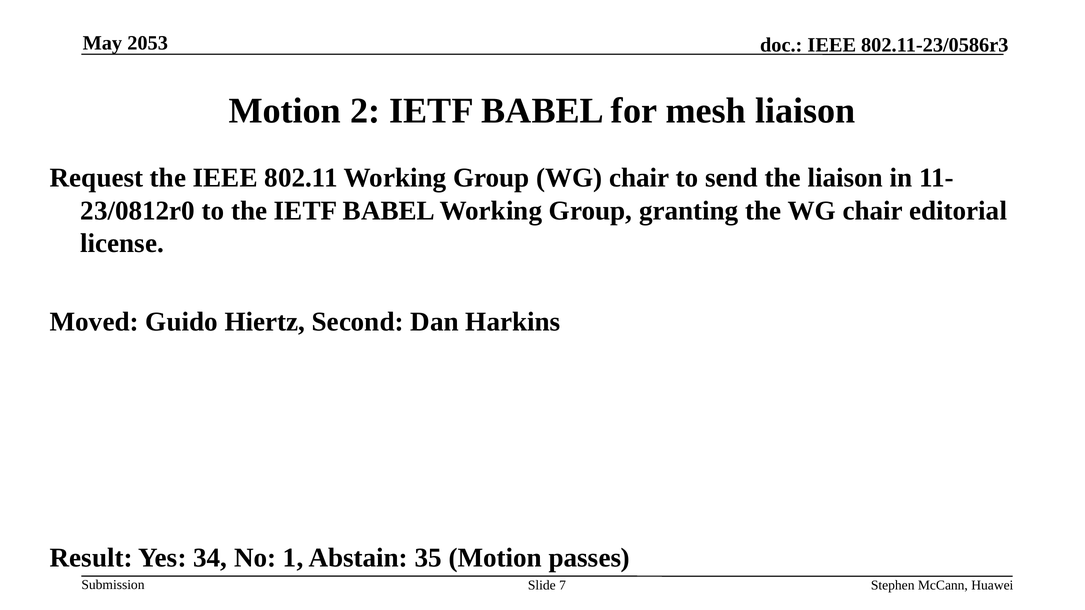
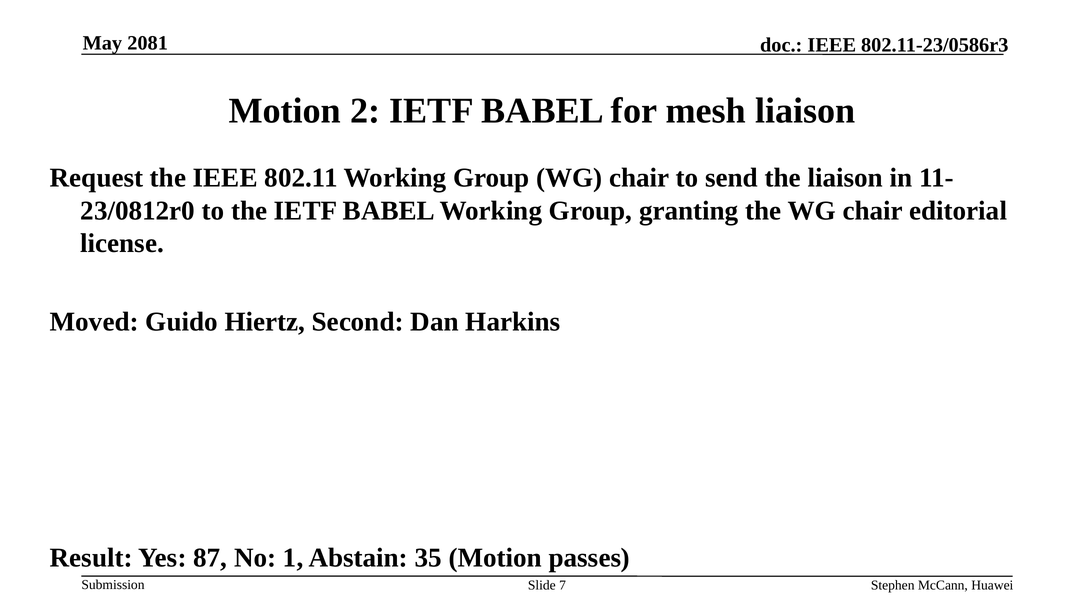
2053: 2053 -> 2081 (148, 43)
34: 34 -> 87 (210, 558)
